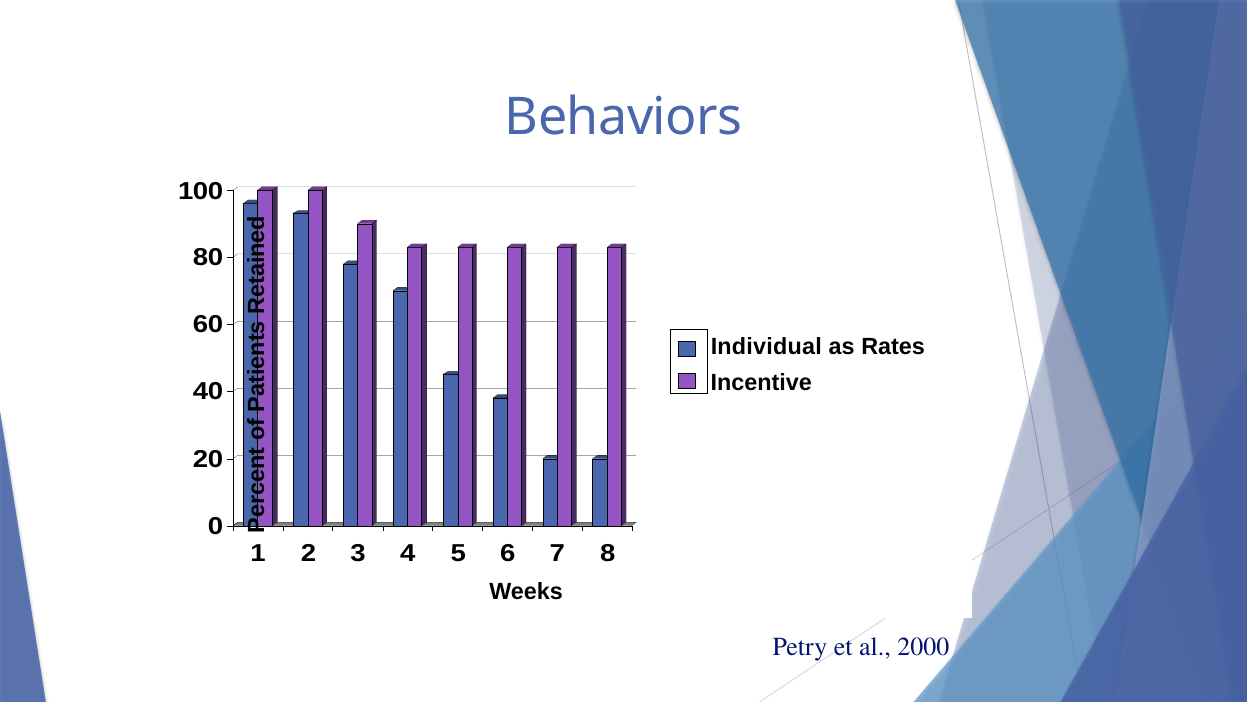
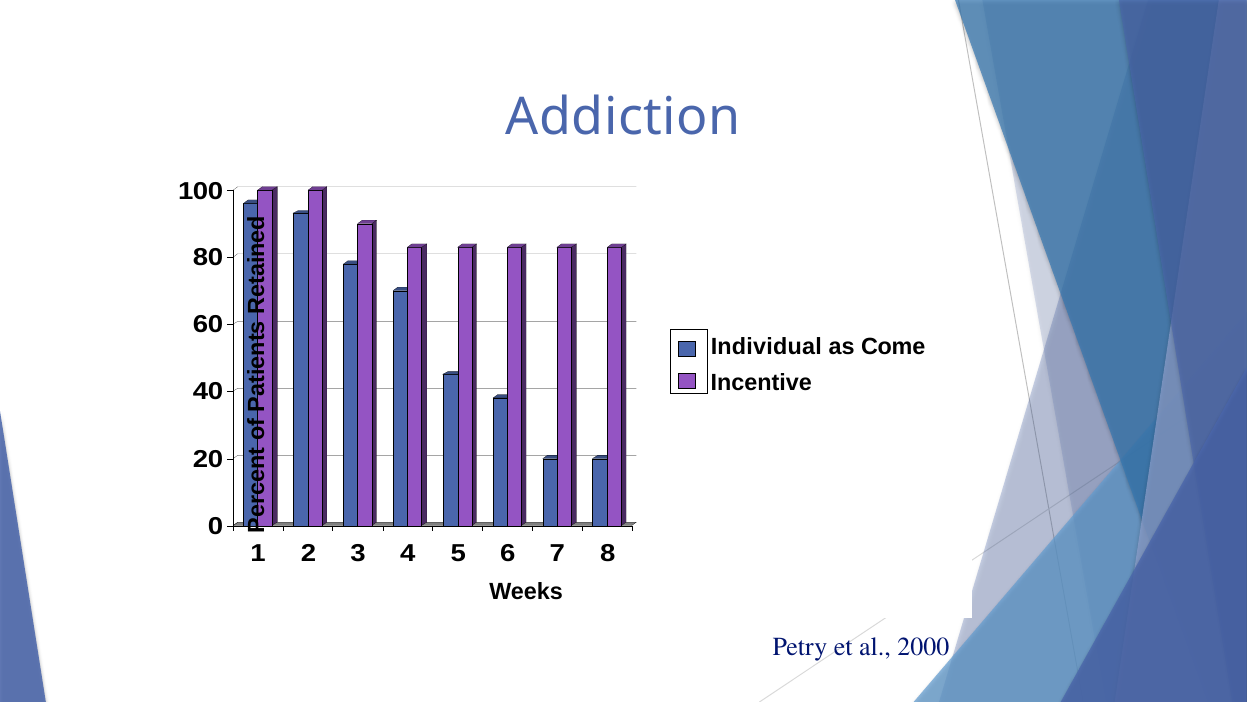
Behaviors: Behaviors -> Addiction (623, 117)
Rates: Rates -> Come (893, 347)
